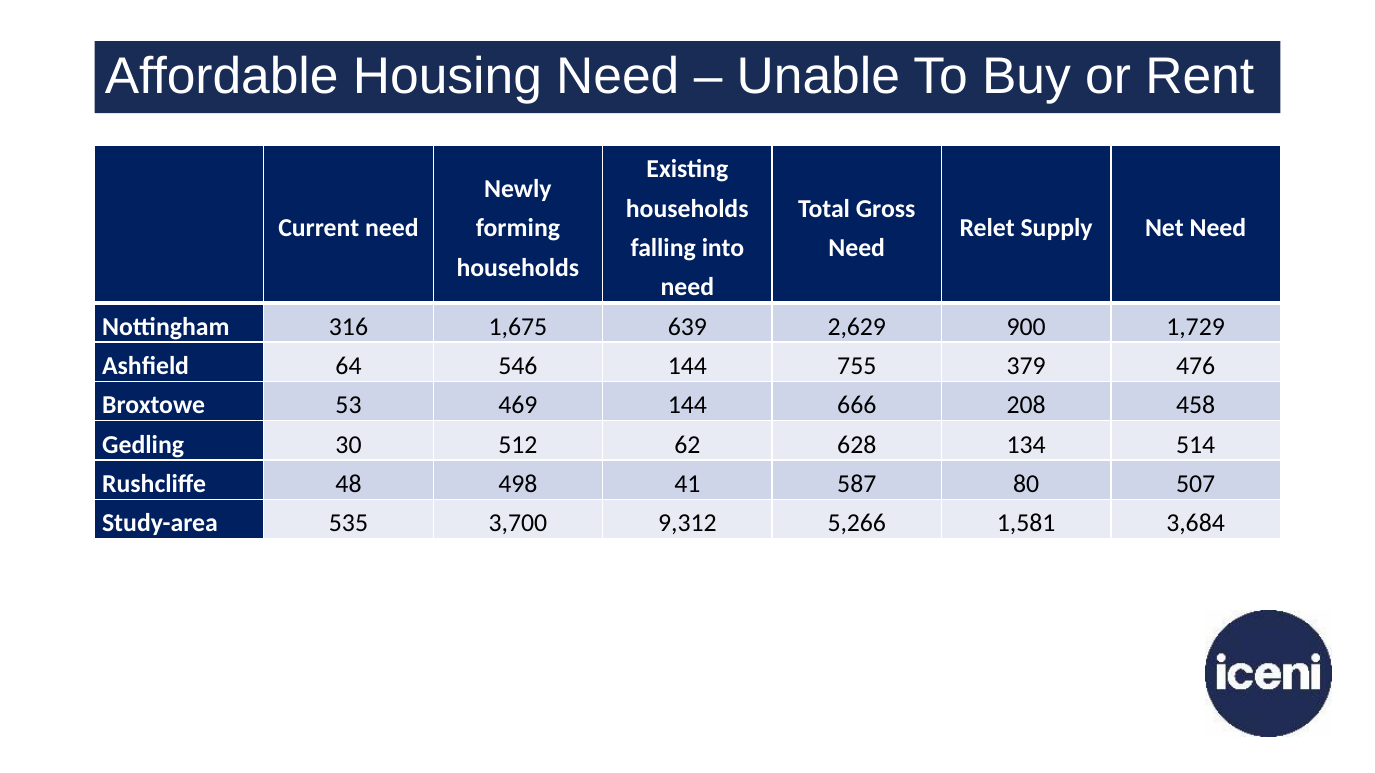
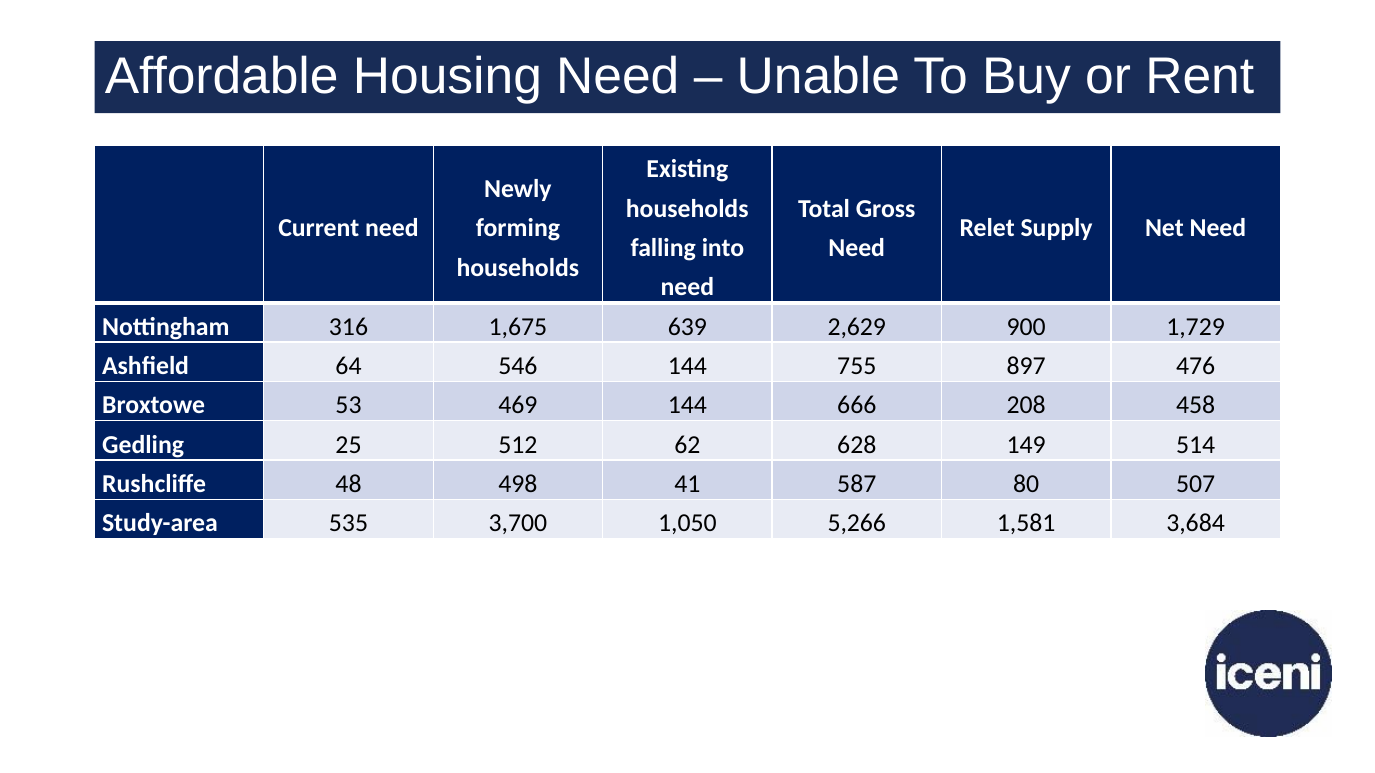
379: 379 -> 897 (1026, 366)
30: 30 -> 25 (349, 445)
134: 134 -> 149 (1026, 445)
9,312: 9,312 -> 1,050 (687, 523)
